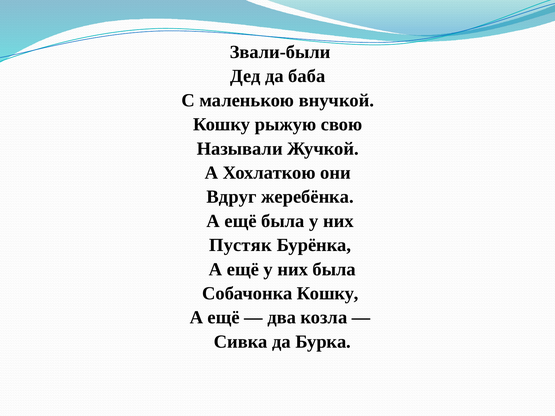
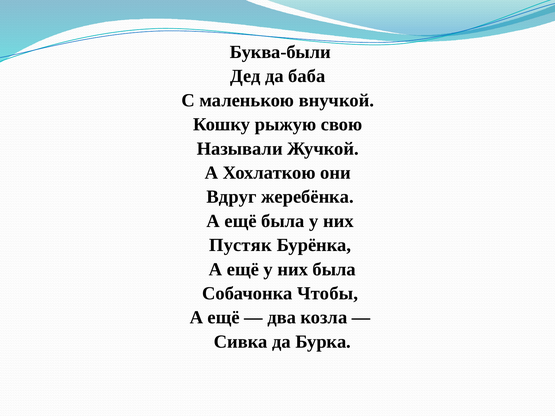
Звали-были: Звали-были -> Буква-были (280, 52)
Собачонка Кошку: Кошку -> Чтобы (328, 294)
